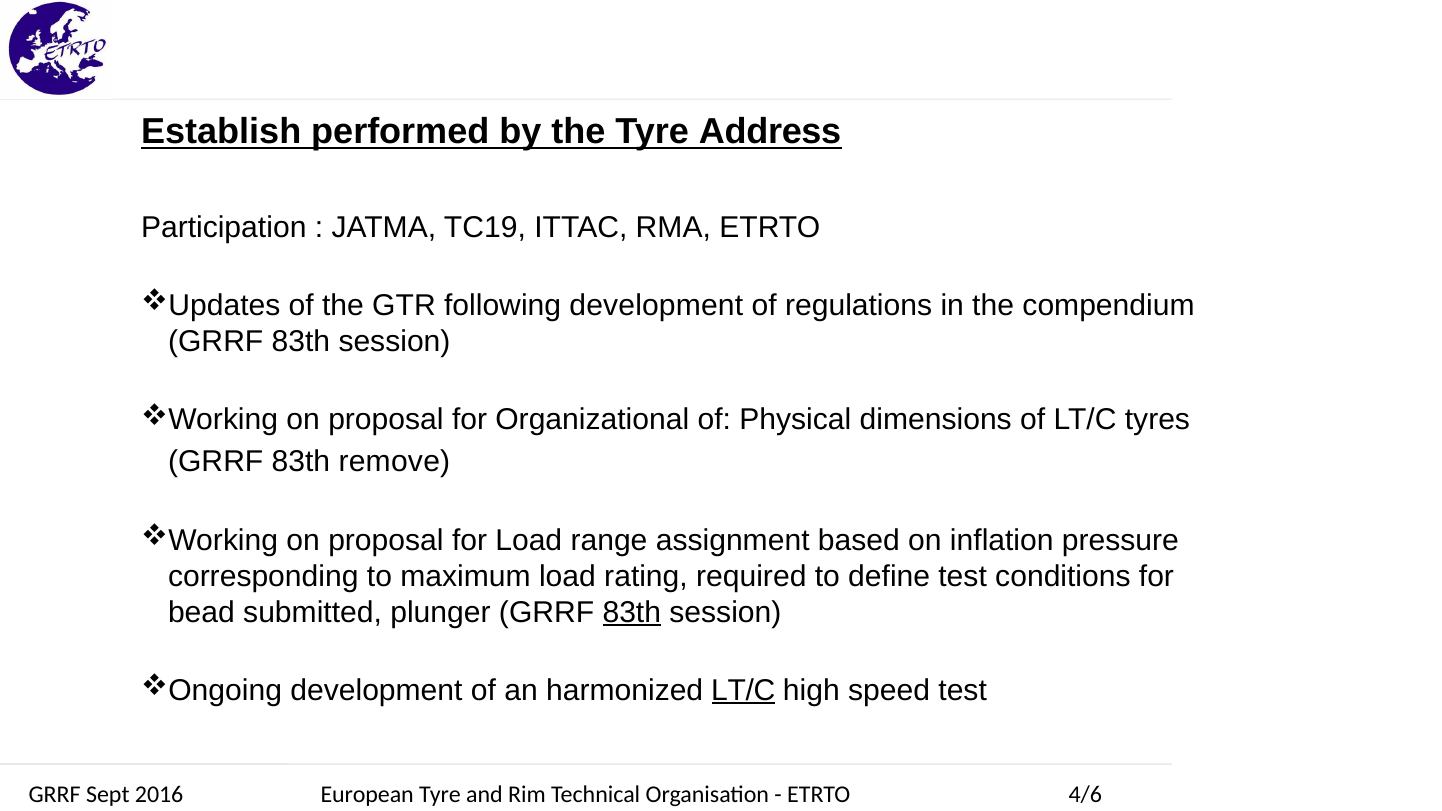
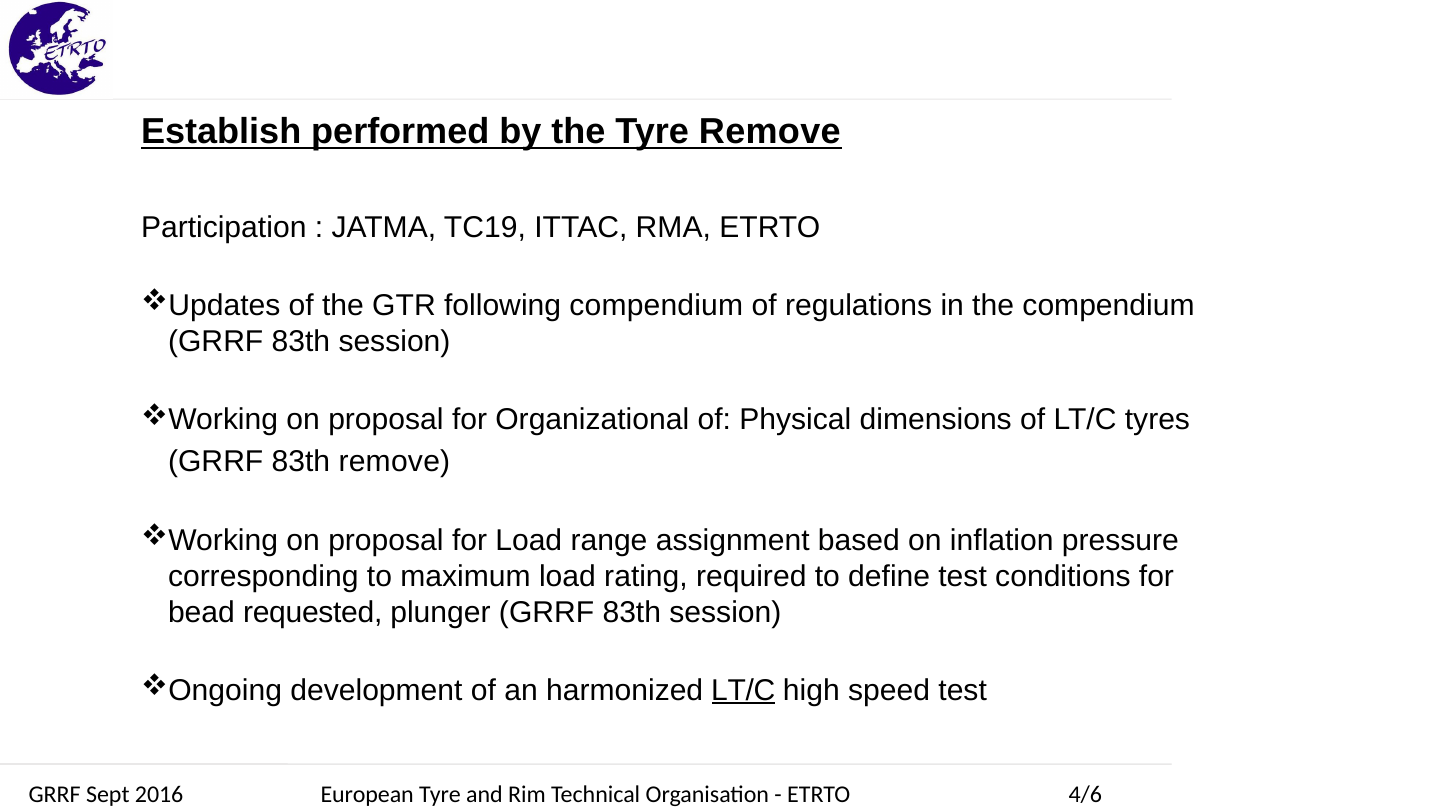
Tyre Address: Address -> Remove (770, 132)
following development: development -> compendium (656, 306)
submitted: submitted -> requested (313, 612)
83th underline: present -> none (632, 612)
